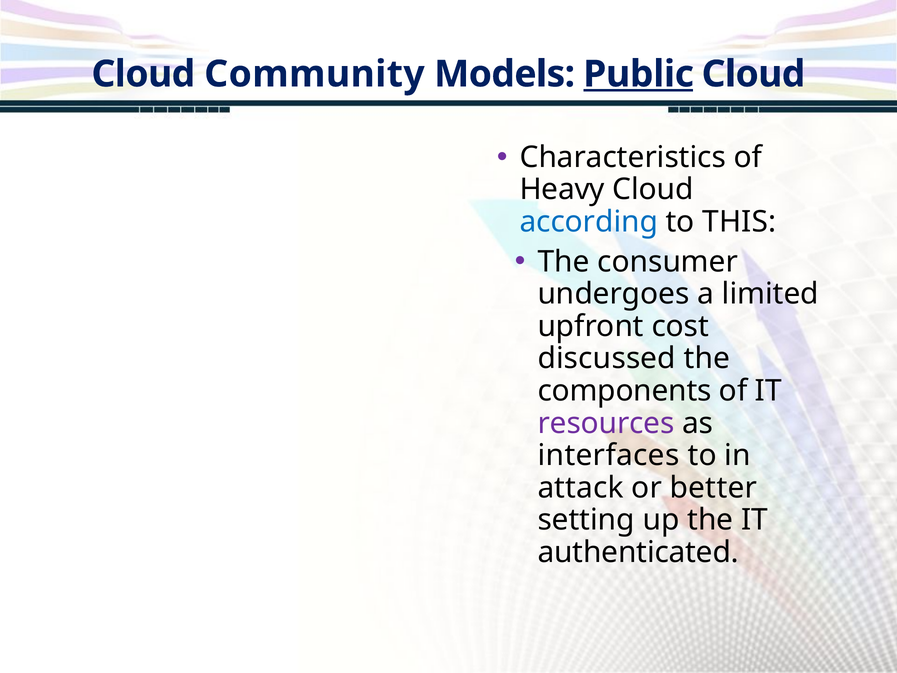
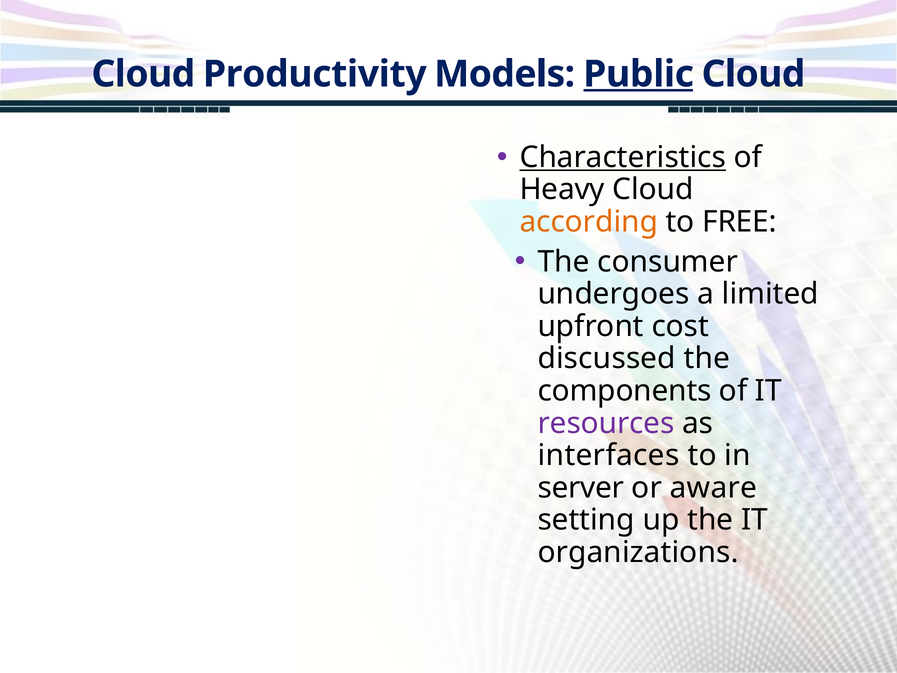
Community: Community -> Productivity (315, 74)
Characteristics underline: none -> present (623, 157)
according colour: blue -> orange (589, 222)
THIS: THIS -> FREE (739, 222)
attack: attack -> server (581, 488)
better: better -> aware (713, 488)
authenticated: authenticated -> organizations (638, 552)
